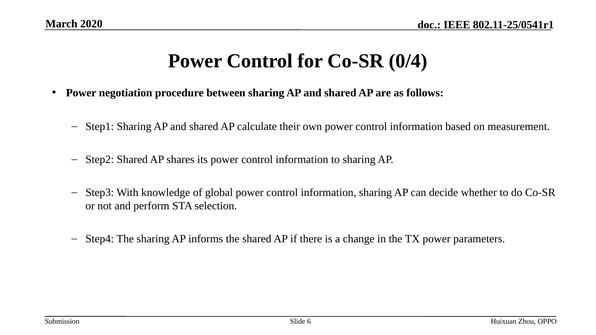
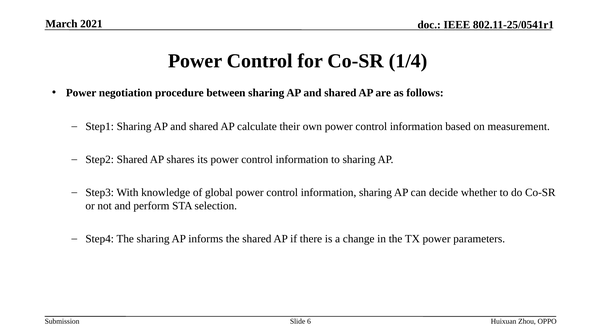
2020: 2020 -> 2021 (91, 24)
0/4: 0/4 -> 1/4 (408, 61)
